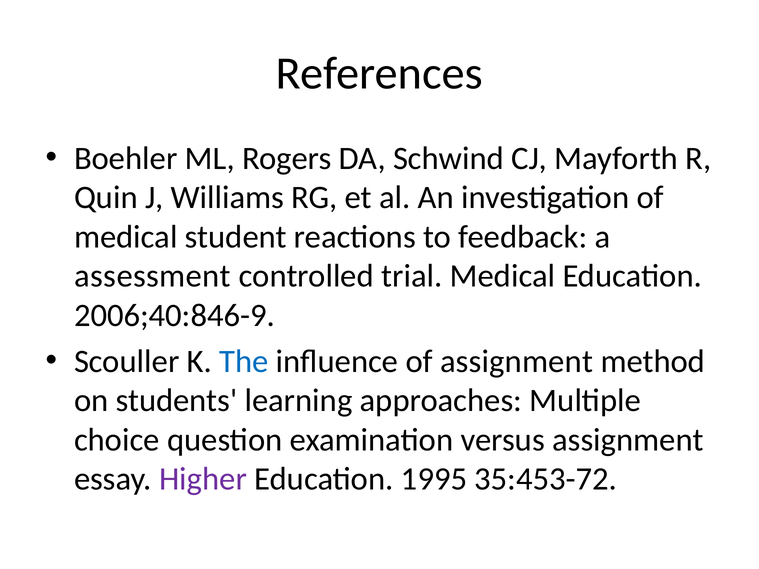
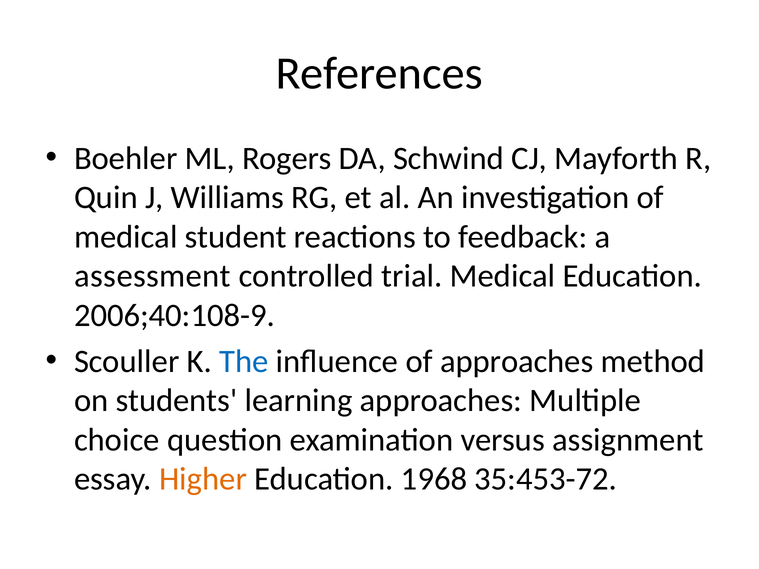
2006;40:846-9: 2006;40:846-9 -> 2006;40:108-9 (174, 315)
of assignment: assignment -> approaches (517, 361)
Higher colour: purple -> orange (203, 479)
1995: 1995 -> 1968 (434, 479)
